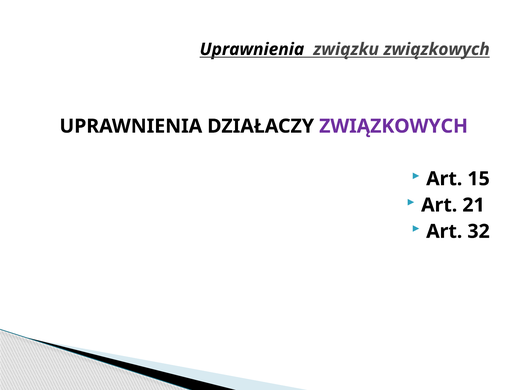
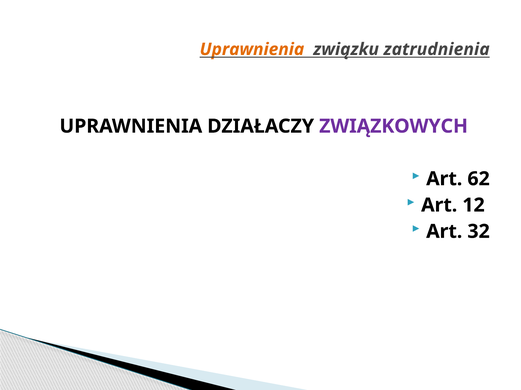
Uprawnienia colour: black -> orange (252, 49)
związku związkowych: związkowych -> zatrudnienia (437, 49)
15: 15 -> 62 (479, 179)
21: 21 -> 12 (474, 205)
